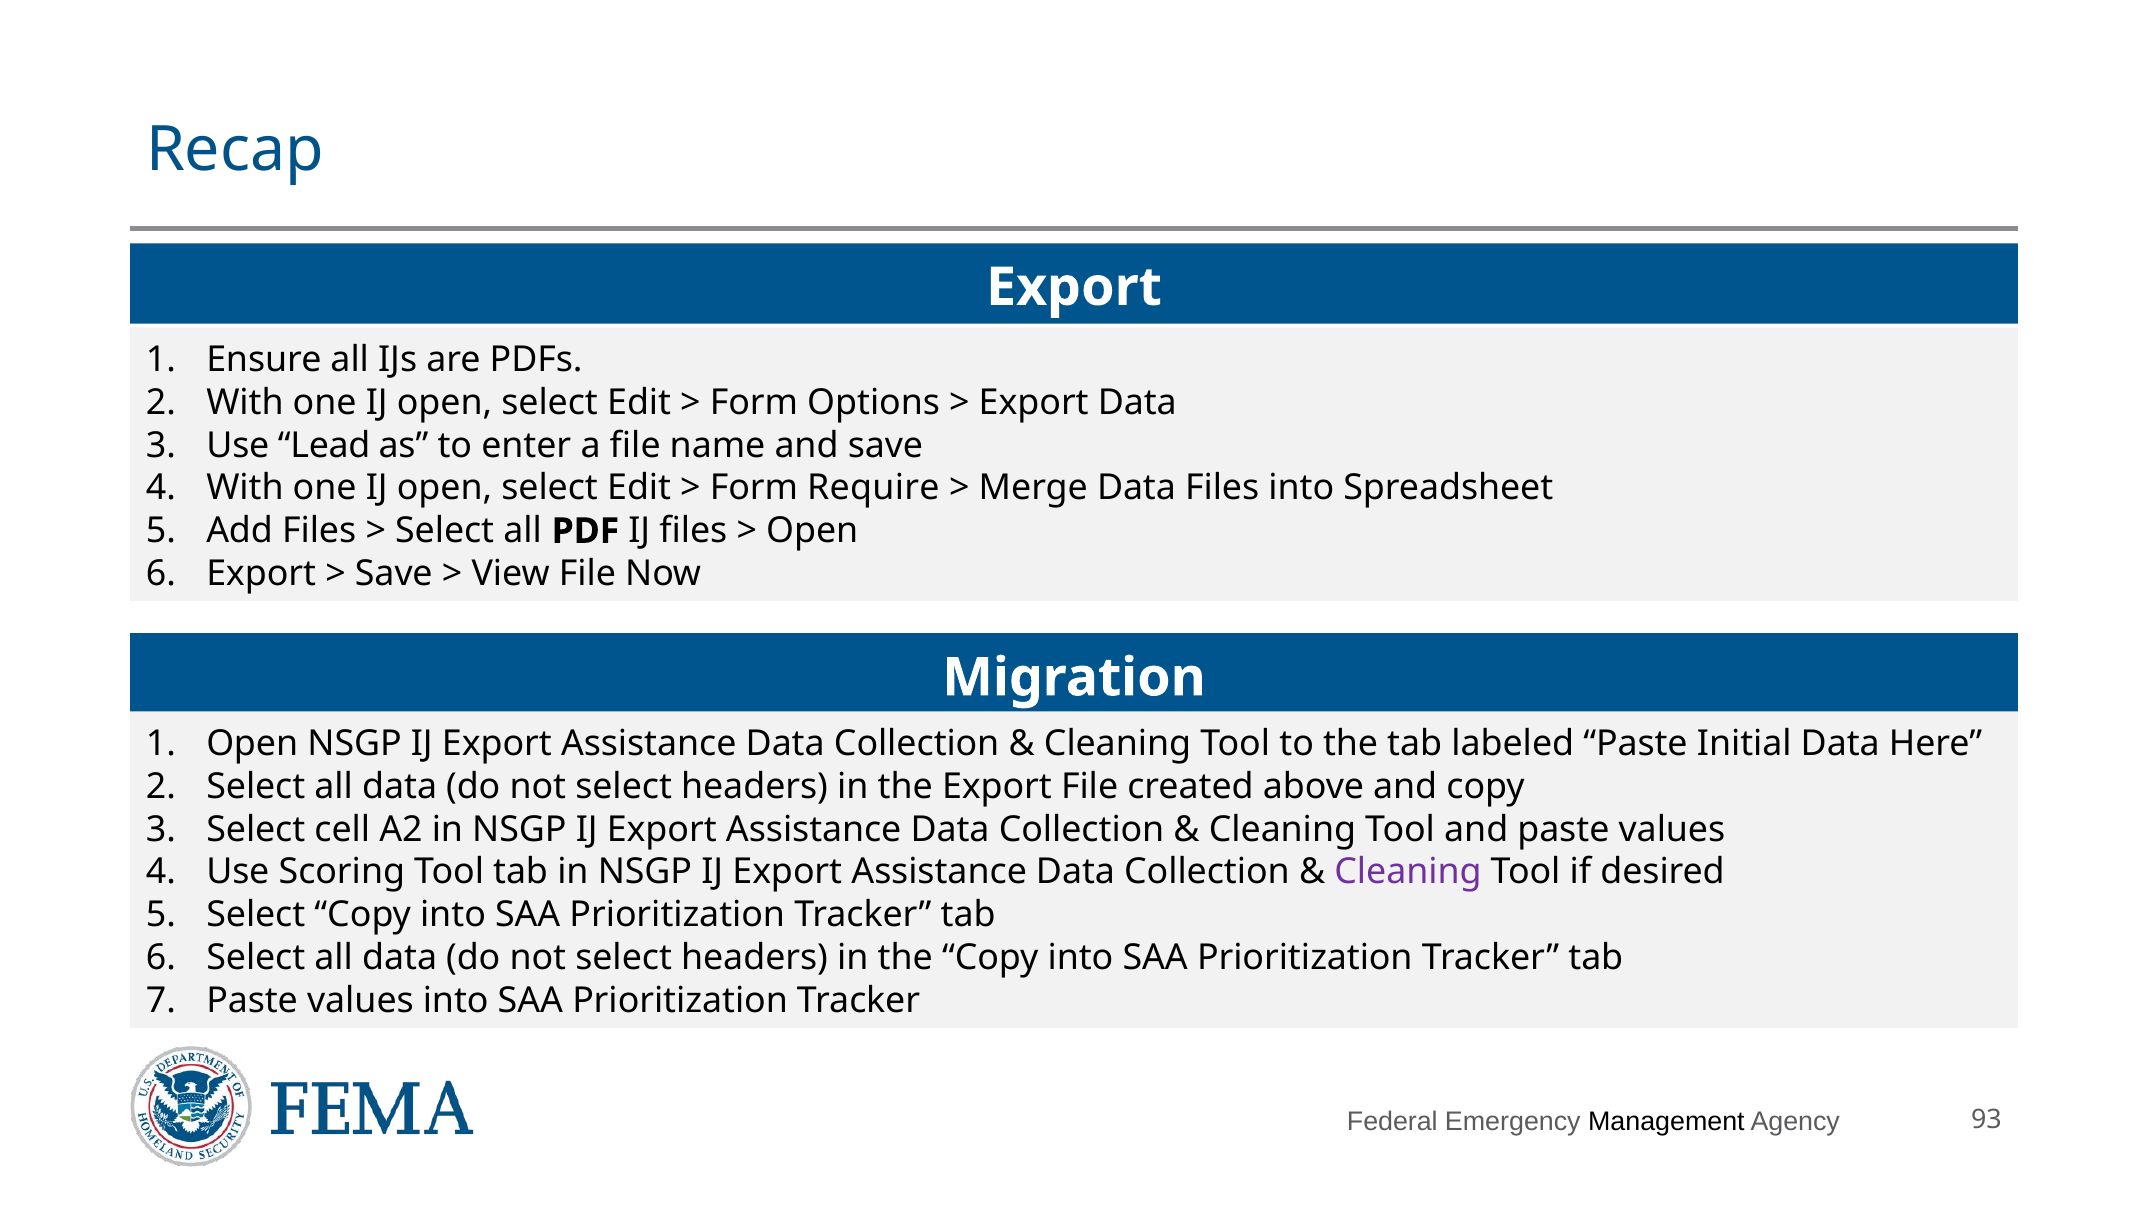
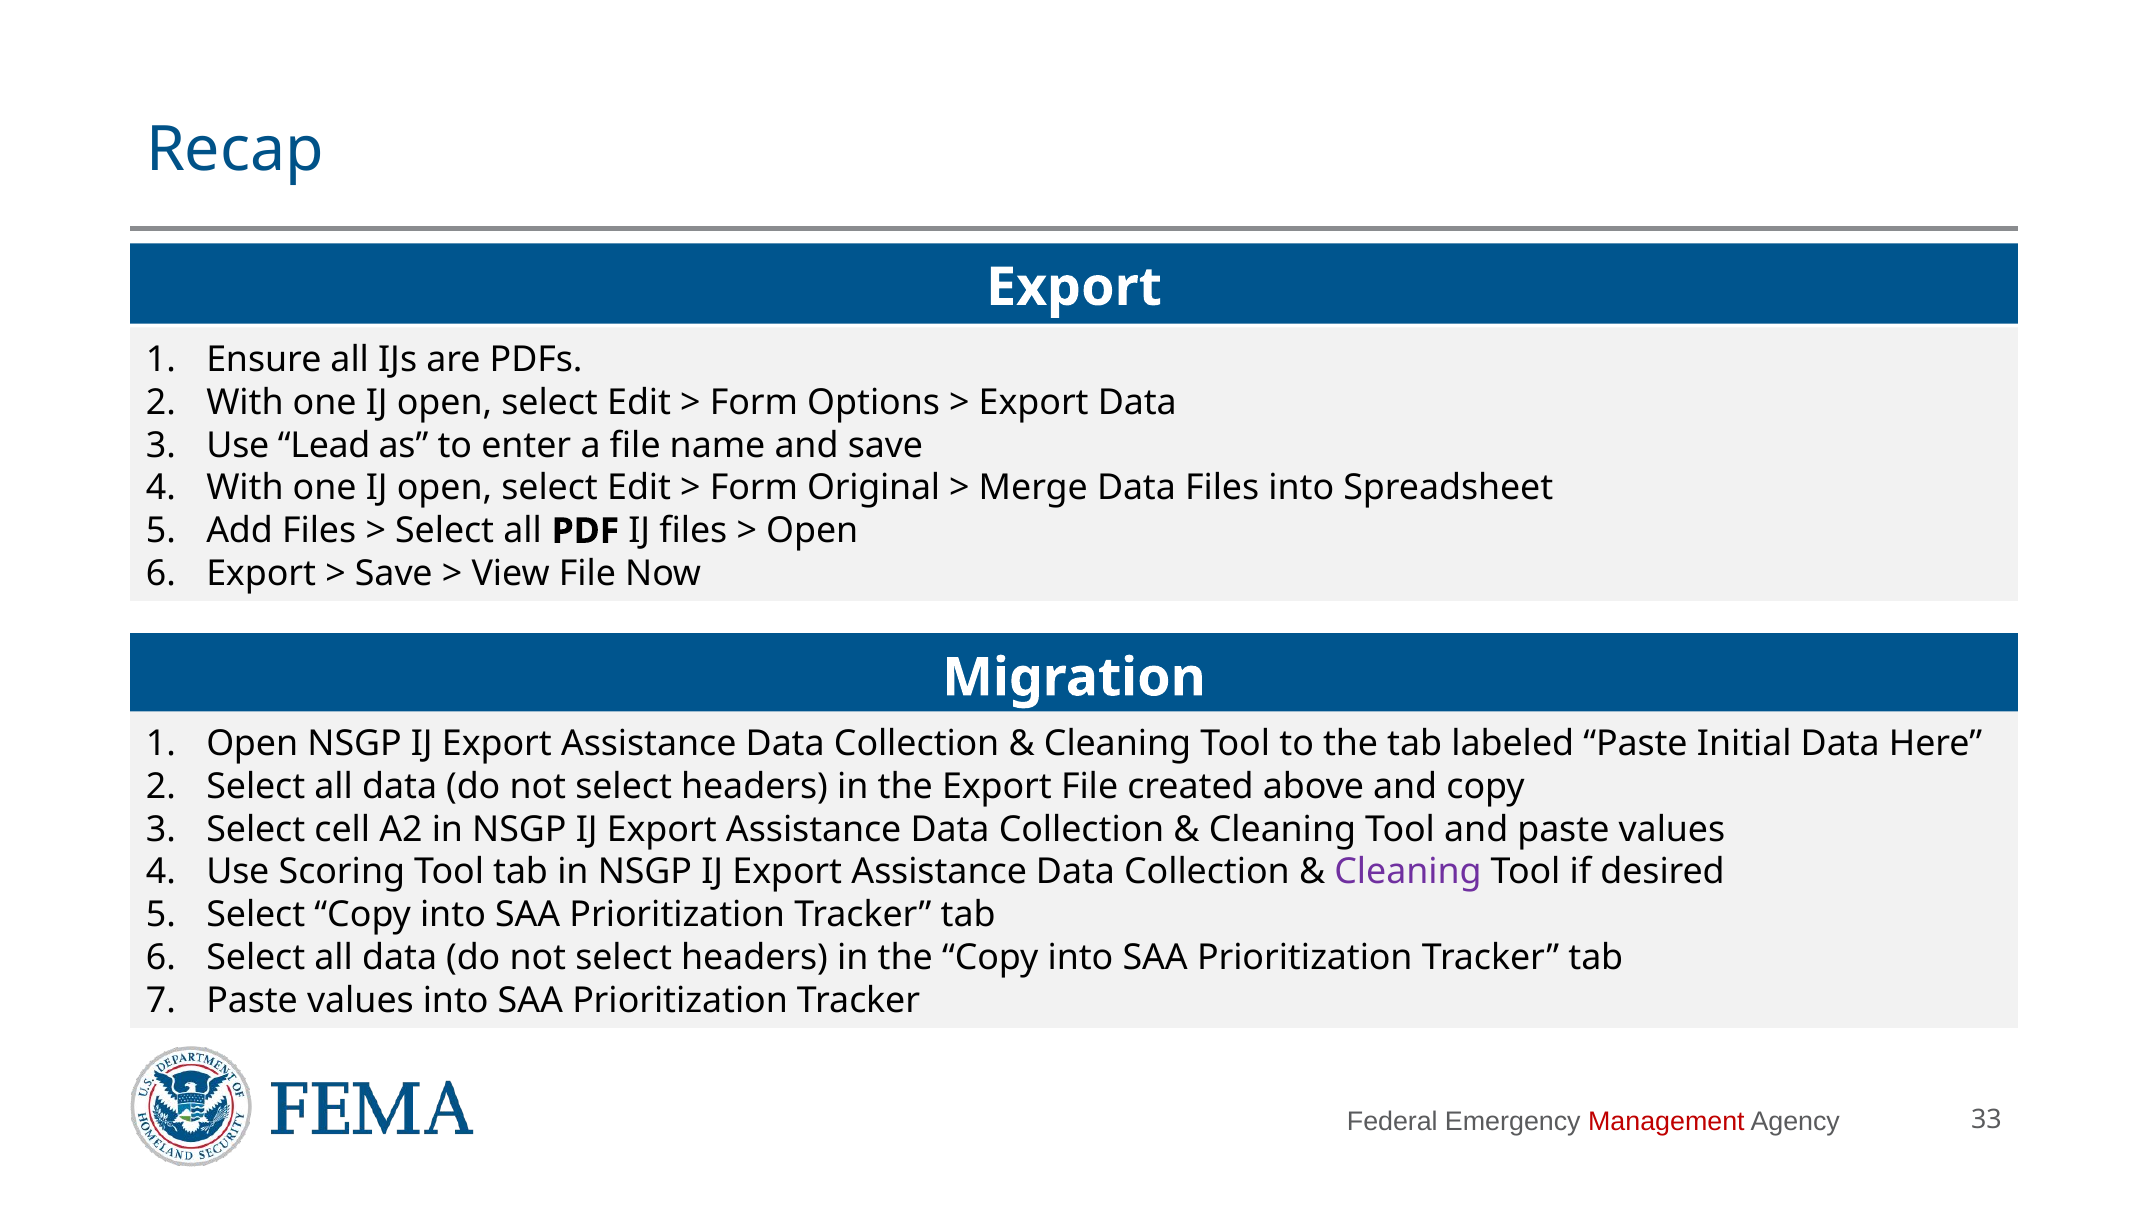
Require: Require -> Original (874, 488)
Management colour: black -> red (1666, 1122)
93: 93 -> 33 (1986, 1119)
